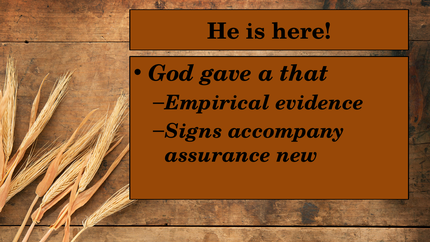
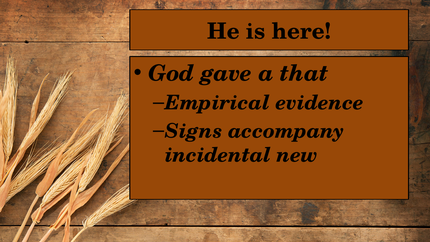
assurance: assurance -> incidental (218, 155)
